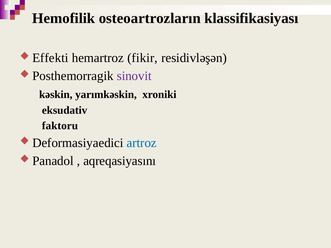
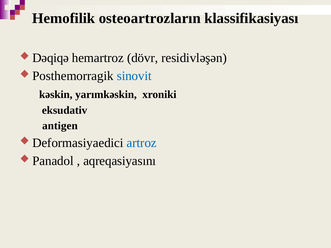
Effekti: Effekti -> Dəqiqə (51, 58)
fikir: fikir -> dövr (143, 58)
sinovit colour: purple -> blue (134, 76)
faktoru: faktoru -> antigen (60, 126)
